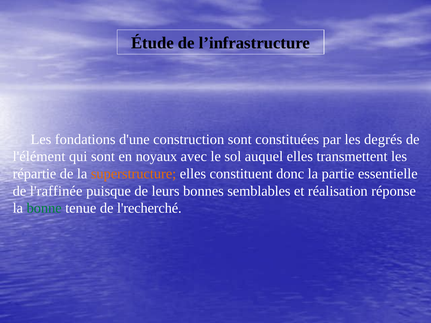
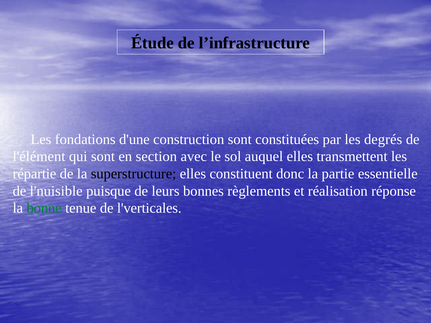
noyaux: noyaux -> section (156, 157)
superstructure colour: orange -> black (134, 174)
l'raffinée: l'raffinée -> l'nuisible (56, 191)
semblables: semblables -> règlements (259, 191)
l'recherché: l'recherché -> l'verticales (149, 208)
